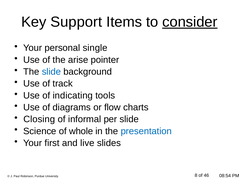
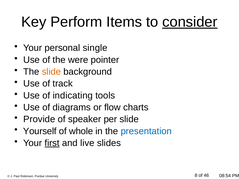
Support: Support -> Perform (76, 22)
arise: arise -> were (78, 60)
slide colour: blue -> orange (51, 72)
Closing: Closing -> Provide (39, 119)
informal: informal -> speaker (85, 119)
Science: Science -> Yourself (40, 131)
first underline: none -> present (52, 143)
